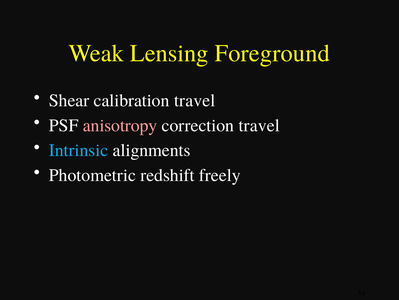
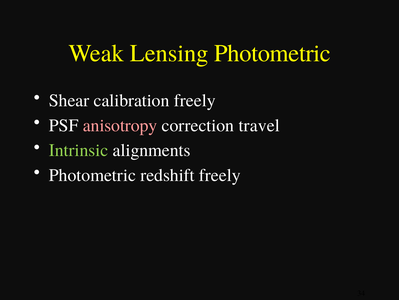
Lensing Foreground: Foreground -> Photometric (272, 53)
calibration travel: travel -> freely (195, 100)
Intrinsic colour: light blue -> light green (79, 150)
